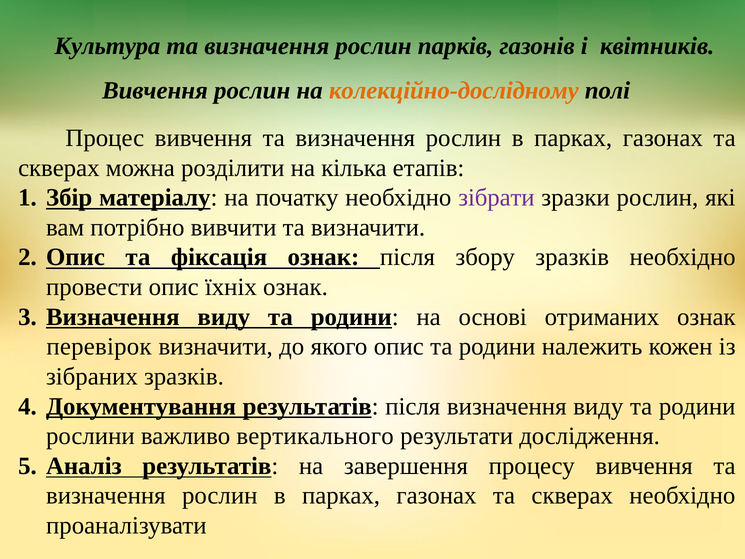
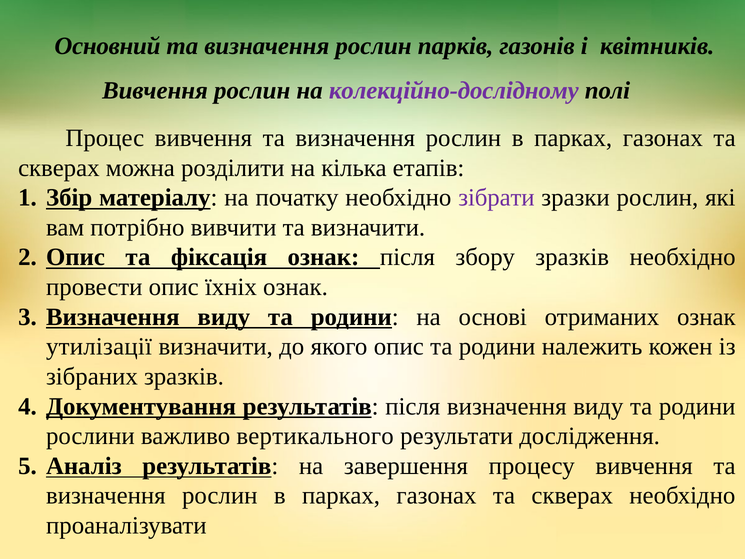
Культура: Культура -> Основний (107, 46)
колекційно-дослідному colour: orange -> purple (454, 91)
перевірок: перевірок -> утилізації (99, 347)
